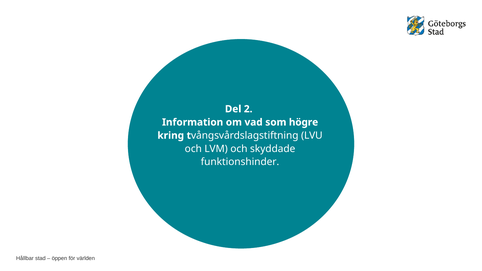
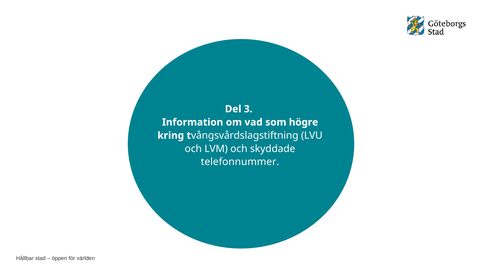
2: 2 -> 3 (248, 109)
funktionshinder: funktionshinder -> telefonnummer (240, 162)
